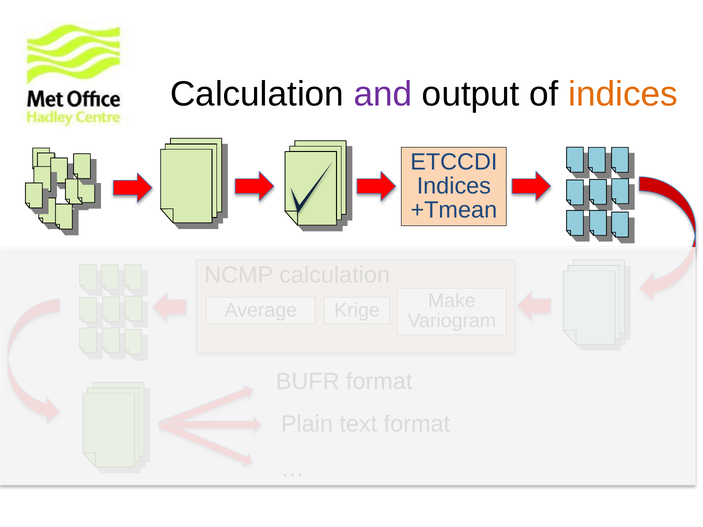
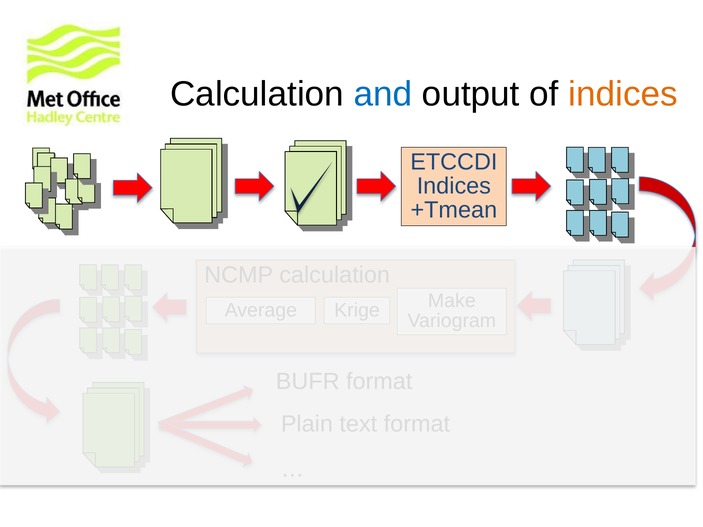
and colour: purple -> blue (383, 94)
